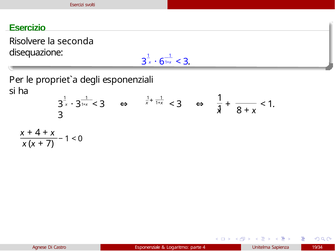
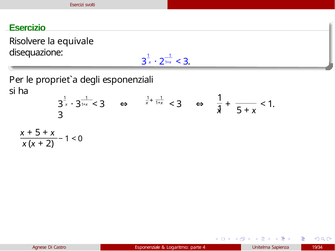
seconda: seconda -> equivale (76, 42)
6: 6 -> 2 (162, 62)
8: 8 -> 5 (239, 111)
4: 4 -> 5 (38, 133)
7: 7 -> 2 (50, 144)
